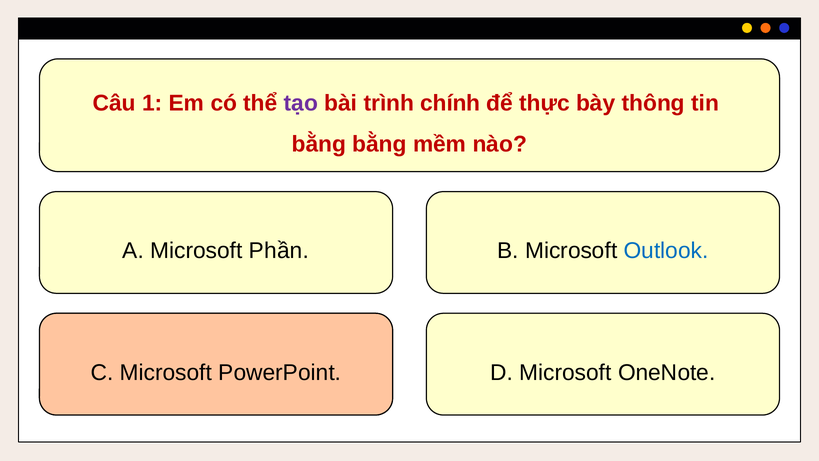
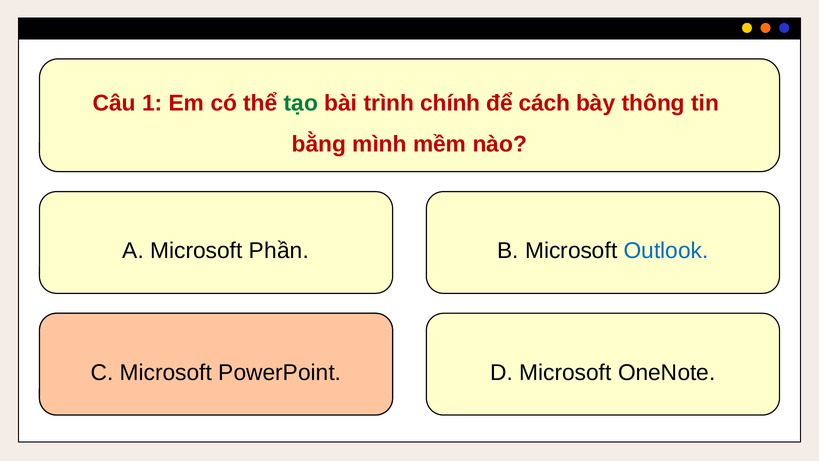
tạo colour: purple -> green (301, 103)
thực: thực -> cách (545, 103)
bằng bằng: bằng -> mình (380, 144)
